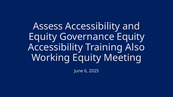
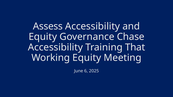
Governance Equity: Equity -> Chase (131, 37)
Also: Also -> That (135, 47)
